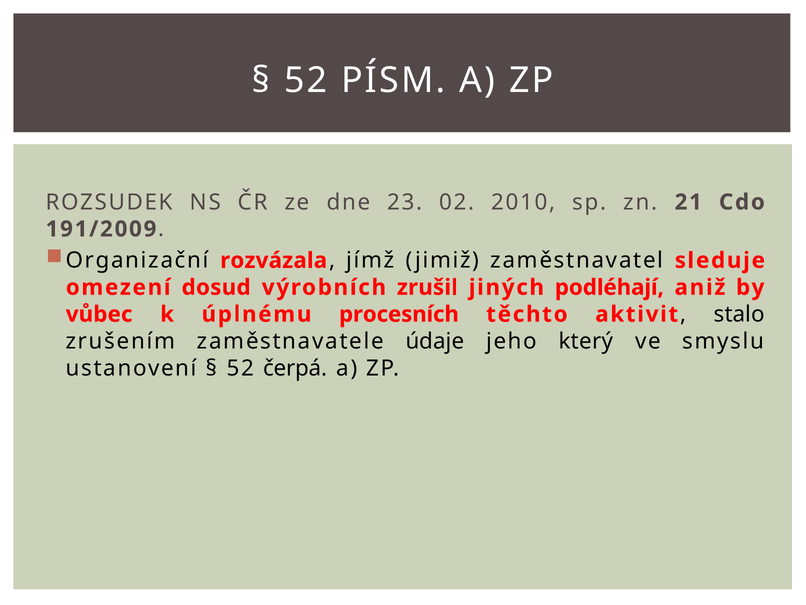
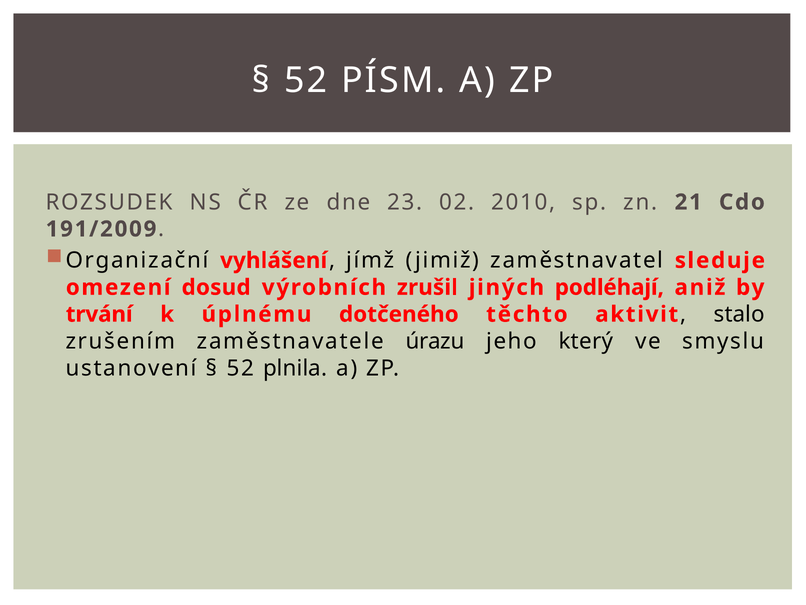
rozvázala: rozvázala -> vyhlášení (274, 260)
vůbec: vůbec -> trvání (99, 314)
procesních: procesních -> dotčeného (399, 314)
údaje: údaje -> úrazu (435, 341)
čerpá: čerpá -> plnila (295, 368)
